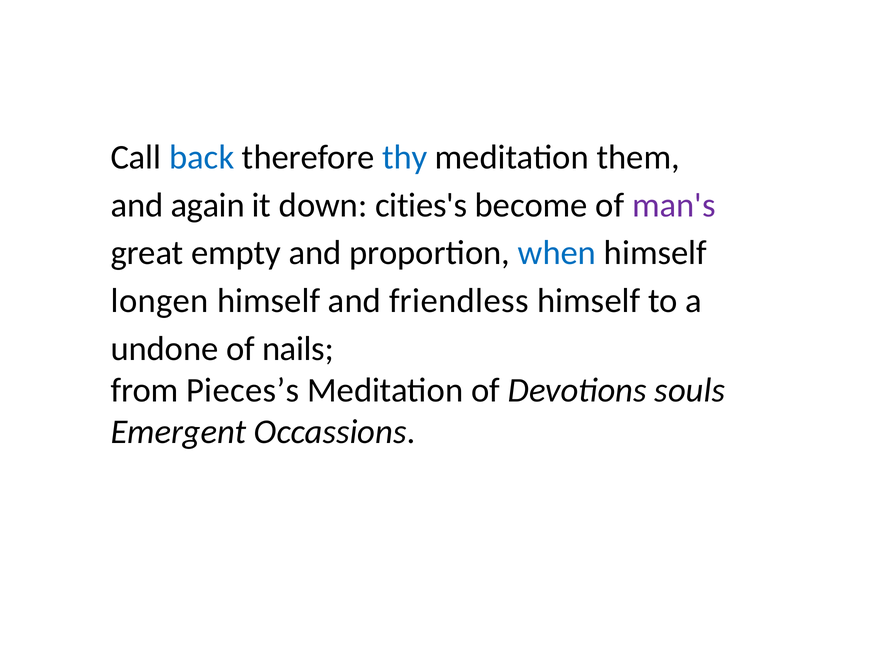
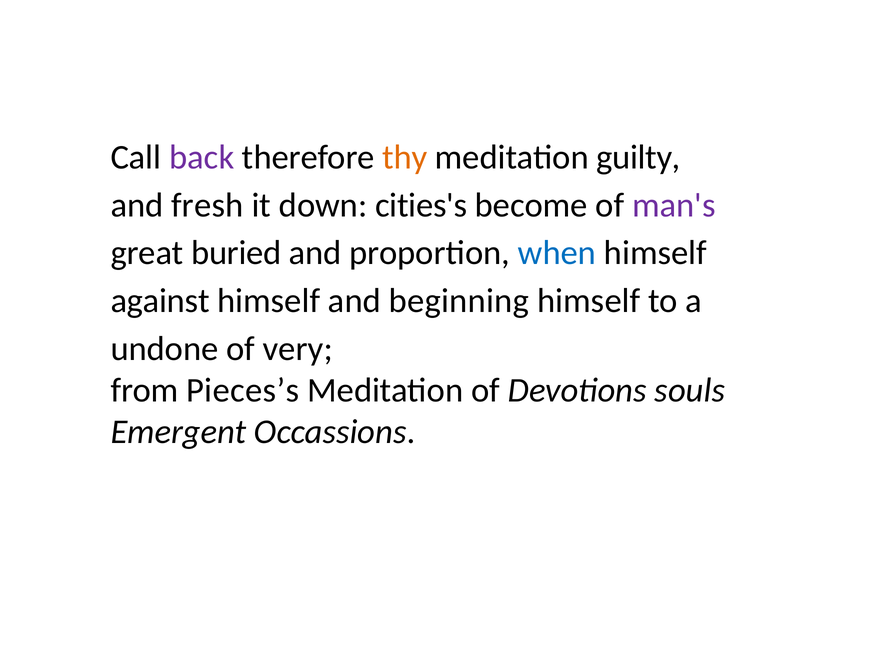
back colour: blue -> purple (202, 158)
thy colour: blue -> orange (405, 158)
them: them -> guilty (638, 158)
again: again -> fresh (207, 205)
empty: empty -> buried (236, 253)
longen: longen -> against (160, 301)
friendless: friendless -> beginning (459, 301)
nails: nails -> very (298, 349)
